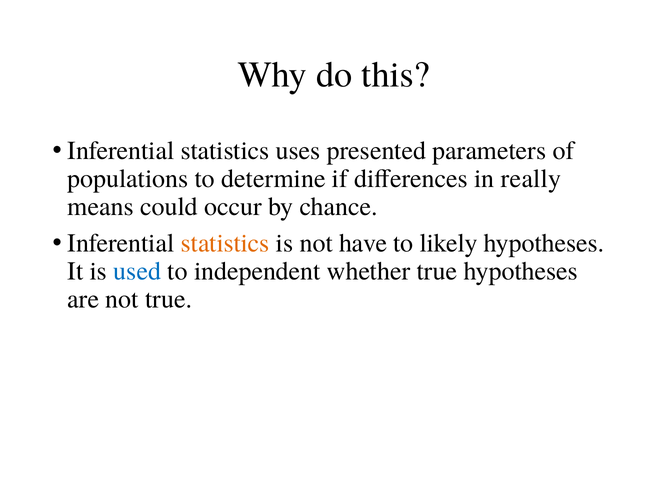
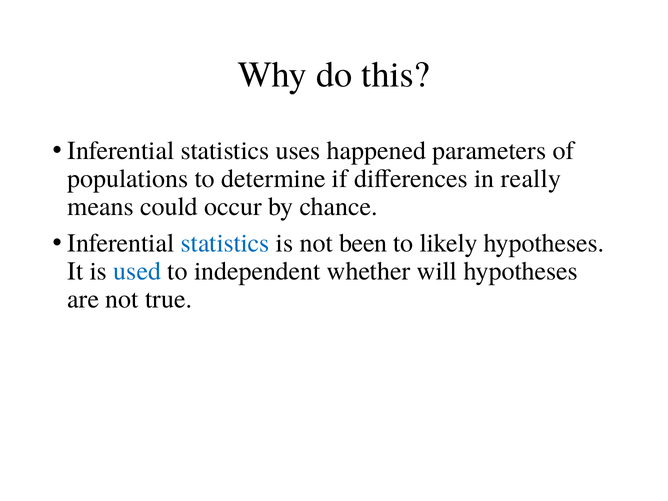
presented: presented -> happened (377, 151)
statistics colour: orange -> blue (225, 243)
have: have -> been (363, 243)
whether true: true -> will (437, 271)
